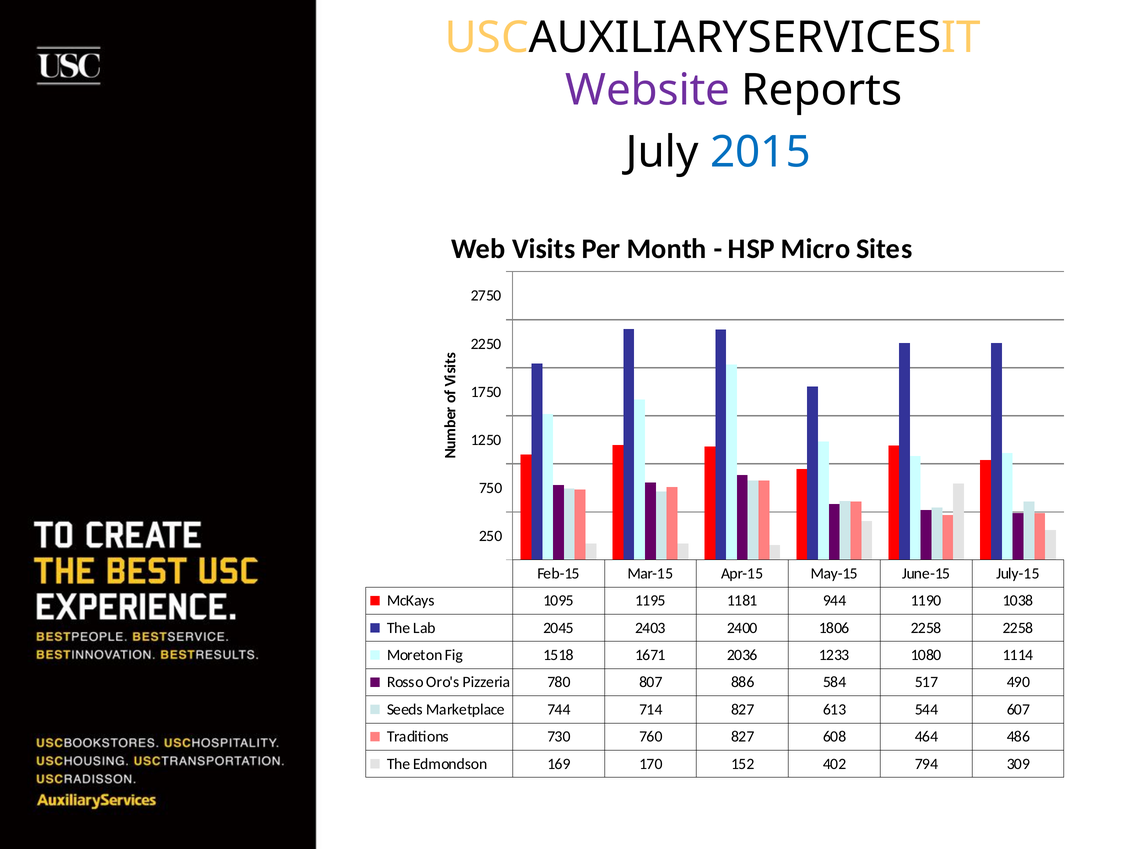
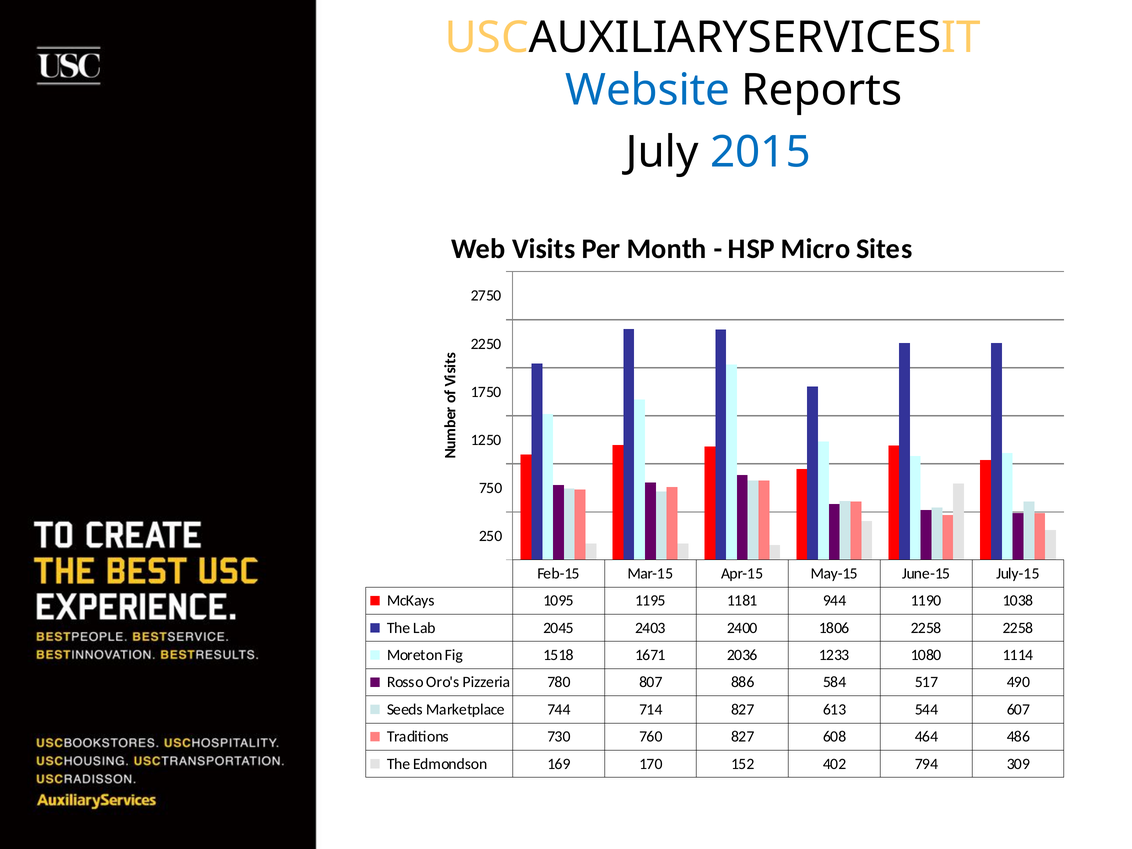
Website colour: purple -> blue (648, 90)
